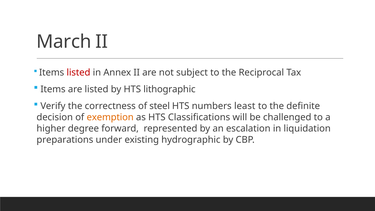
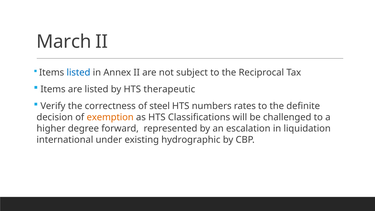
listed colour: red -> blue (78, 73)
lithographic: lithographic -> therapeutic (169, 89)
least: least -> rates (245, 106)
preparations: preparations -> international (65, 140)
